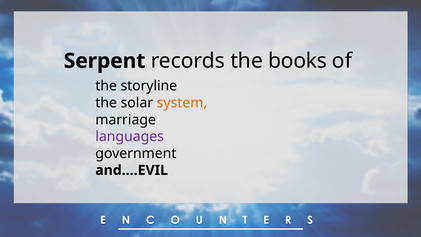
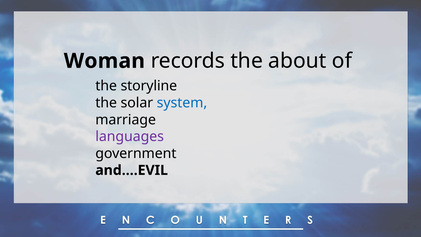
Serpent: Serpent -> Woman (104, 61)
books: books -> about (297, 61)
system colour: orange -> blue (182, 103)
